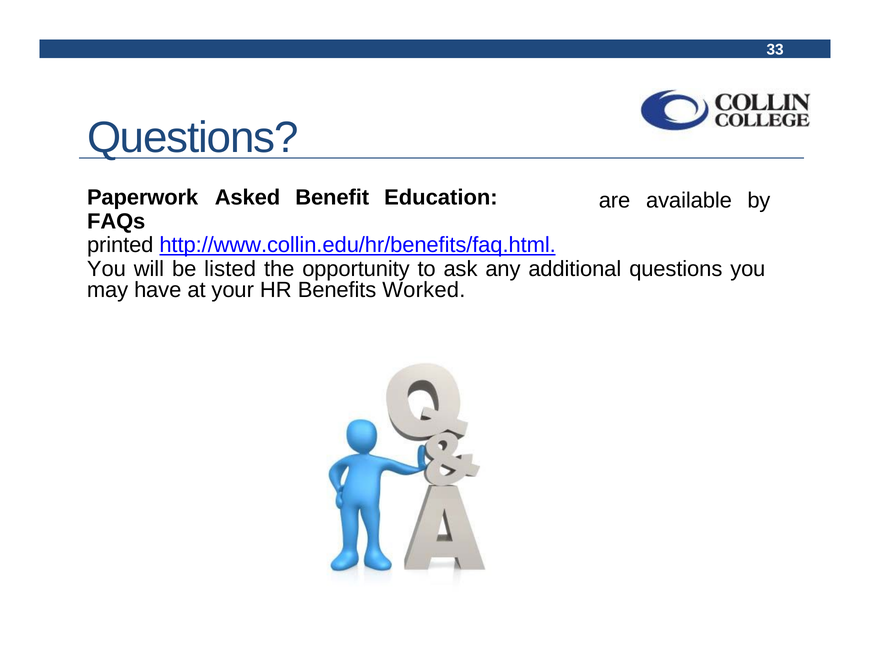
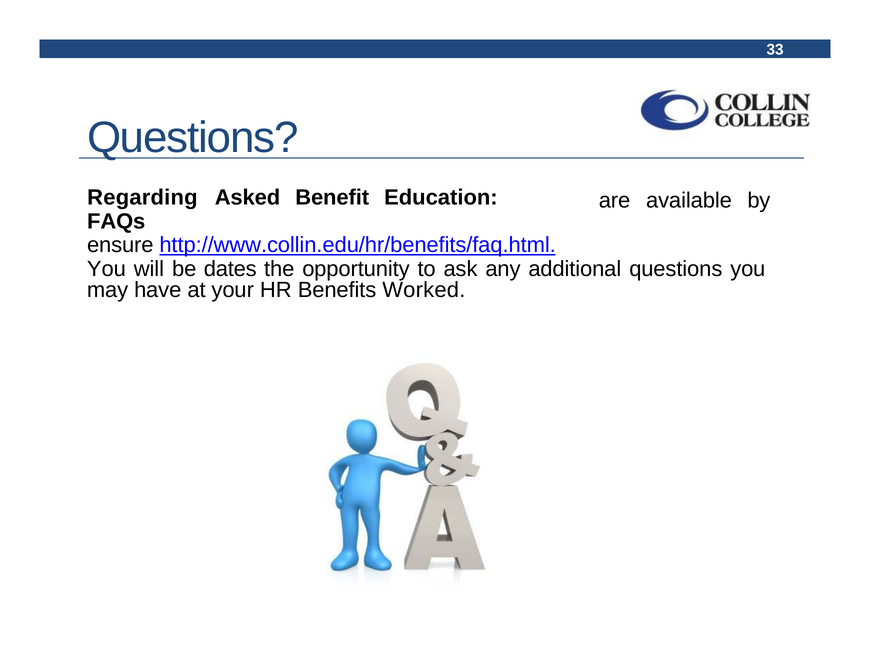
Paperwork: Paperwork -> Regarding (142, 198)
printed: printed -> ensure (120, 245)
listed: listed -> dates (230, 269)
